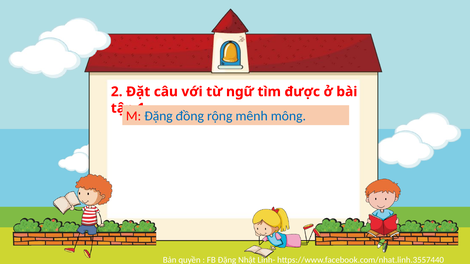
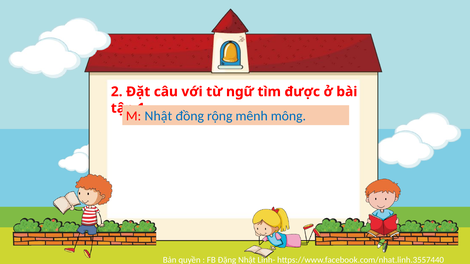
M Đặng: Đặng -> Nhật (158, 116)
